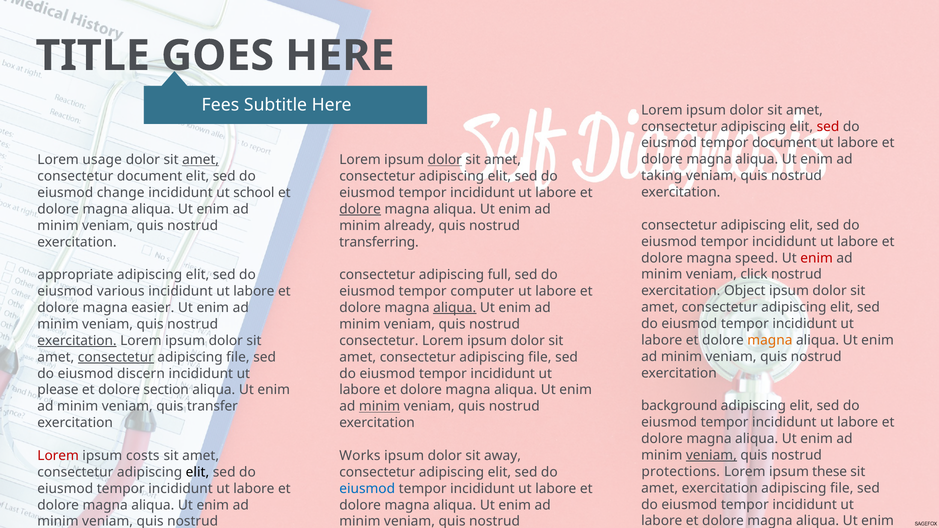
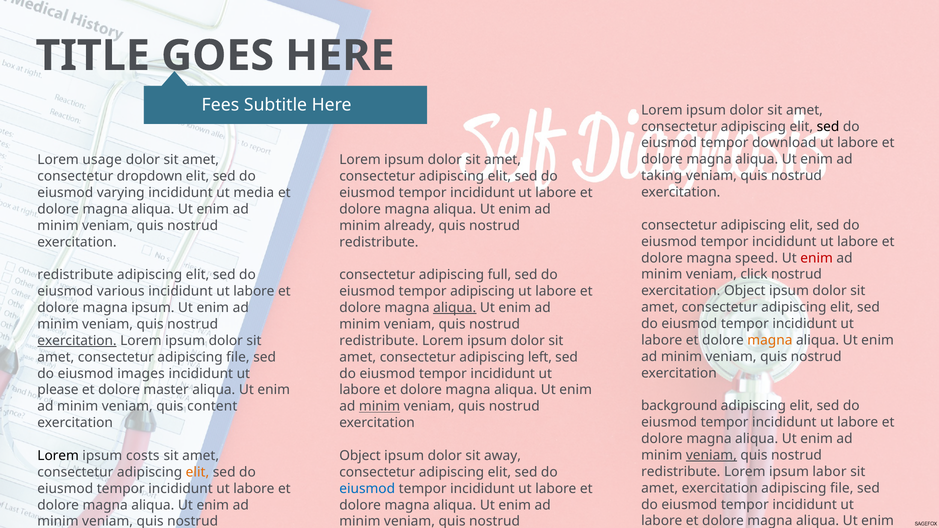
sed colour: red -> black (828, 127)
tempor document: document -> download (784, 143)
amet underline: present -> none (201, 160)
dolor underline: present -> none (445, 160)
consectetur document: document -> dropdown (150, 176)
change: change -> varying (121, 193)
school: school -> media (254, 193)
dolore underline: present -> none (360, 209)
transferring: transferring -> redistribute (379, 242)
appropriate: appropriate -> redistribute (75, 275)
tempor computer: computer -> adipiscing (482, 291)
magna easier: easier -> ipsum (153, 308)
consectetur: consectetur -> redistribute (379, 341)
consectetur underline: present -> none (116, 357)
file: file -> left (540, 357)
discern: discern -> images (141, 374)
section: section -> master (166, 390)
transfer: transfer -> content (212, 407)
Lorem colour: red -> black (58, 456)
Works: Works -> Object (360, 456)
protections: protections -> redistribute (681, 472)
these: these -> labor (830, 472)
elit colour: black -> orange (197, 472)
